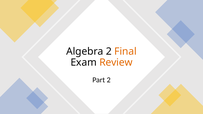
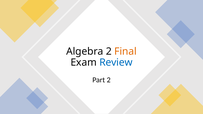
Review colour: orange -> blue (116, 63)
